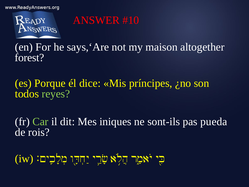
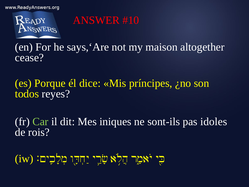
forest: forest -> cease (29, 58)
reyes colour: light green -> white (56, 94)
pueda: pueda -> idoles (214, 121)
